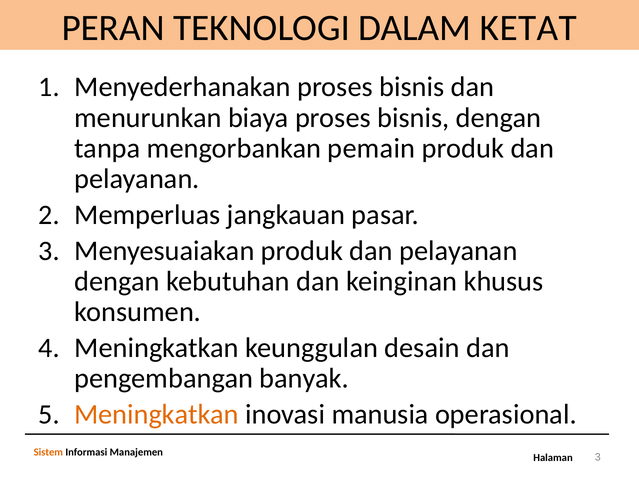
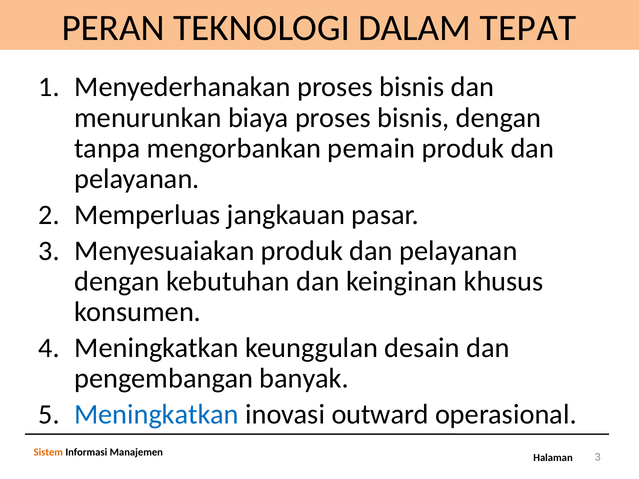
KETAT: KETAT -> TEPAT (528, 28)
Meningkatkan colour: orange -> blue (157, 414)
manusia: manusia -> outward (380, 414)
